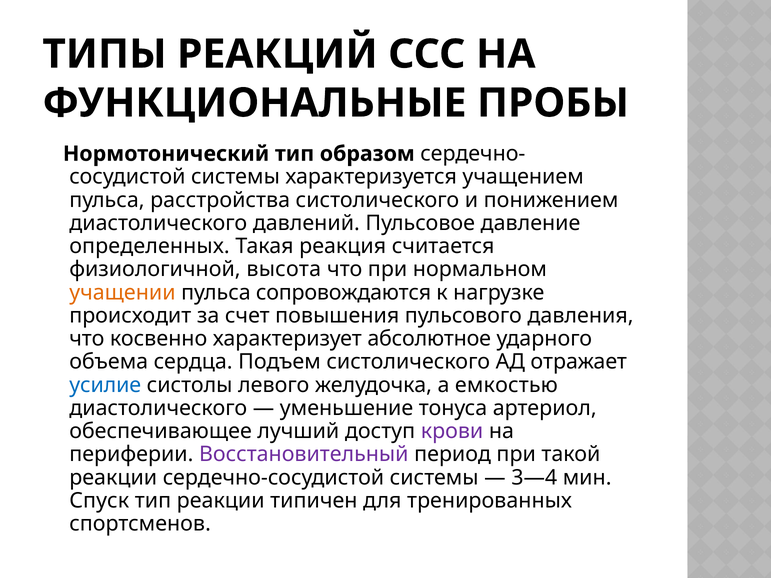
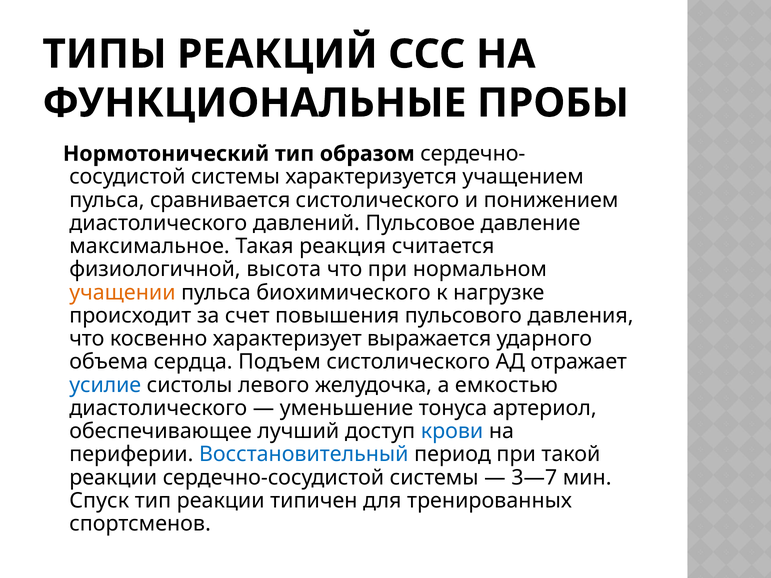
расстройства: расстройства -> сравнивается (220, 200)
определенных: определенных -> максимальное (150, 246)
сопровождаются: сопровождаются -> биохимического (343, 293)
абсолютное: абсолютное -> выражается (429, 339)
крови colour: purple -> blue (452, 431)
Восстановительный colour: purple -> blue (304, 455)
3—4: 3—4 -> 3—7 (534, 478)
